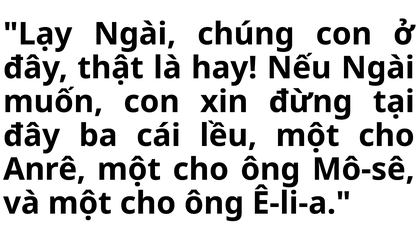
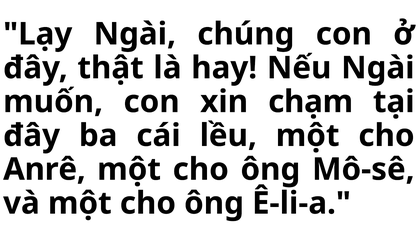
đừng: đừng -> chạm (311, 102)
